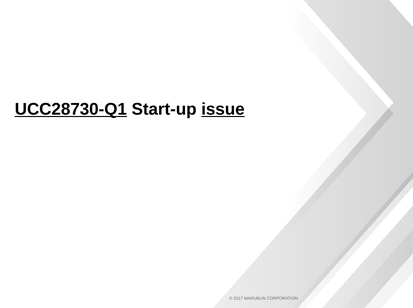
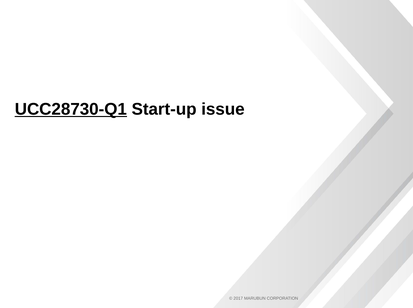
issue underline: present -> none (223, 109)
